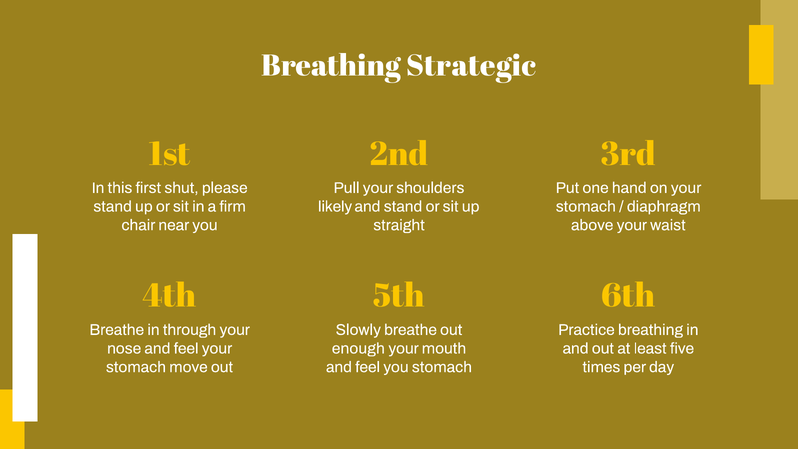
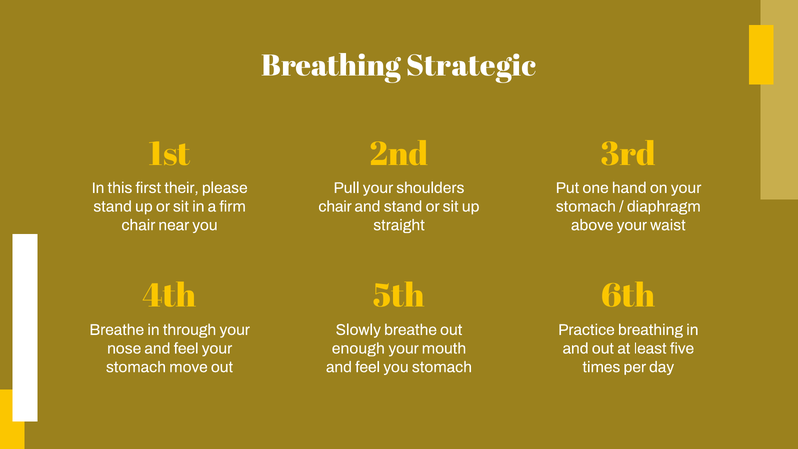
shut: shut -> their (182, 188)
likely: likely -> chair (335, 206)
